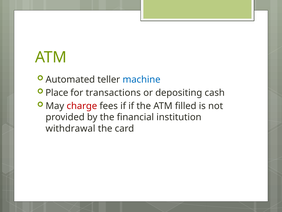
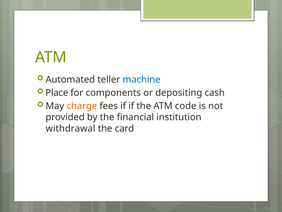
transactions: transactions -> components (113, 93)
charge colour: red -> orange (82, 106)
filled: filled -> code (186, 106)
